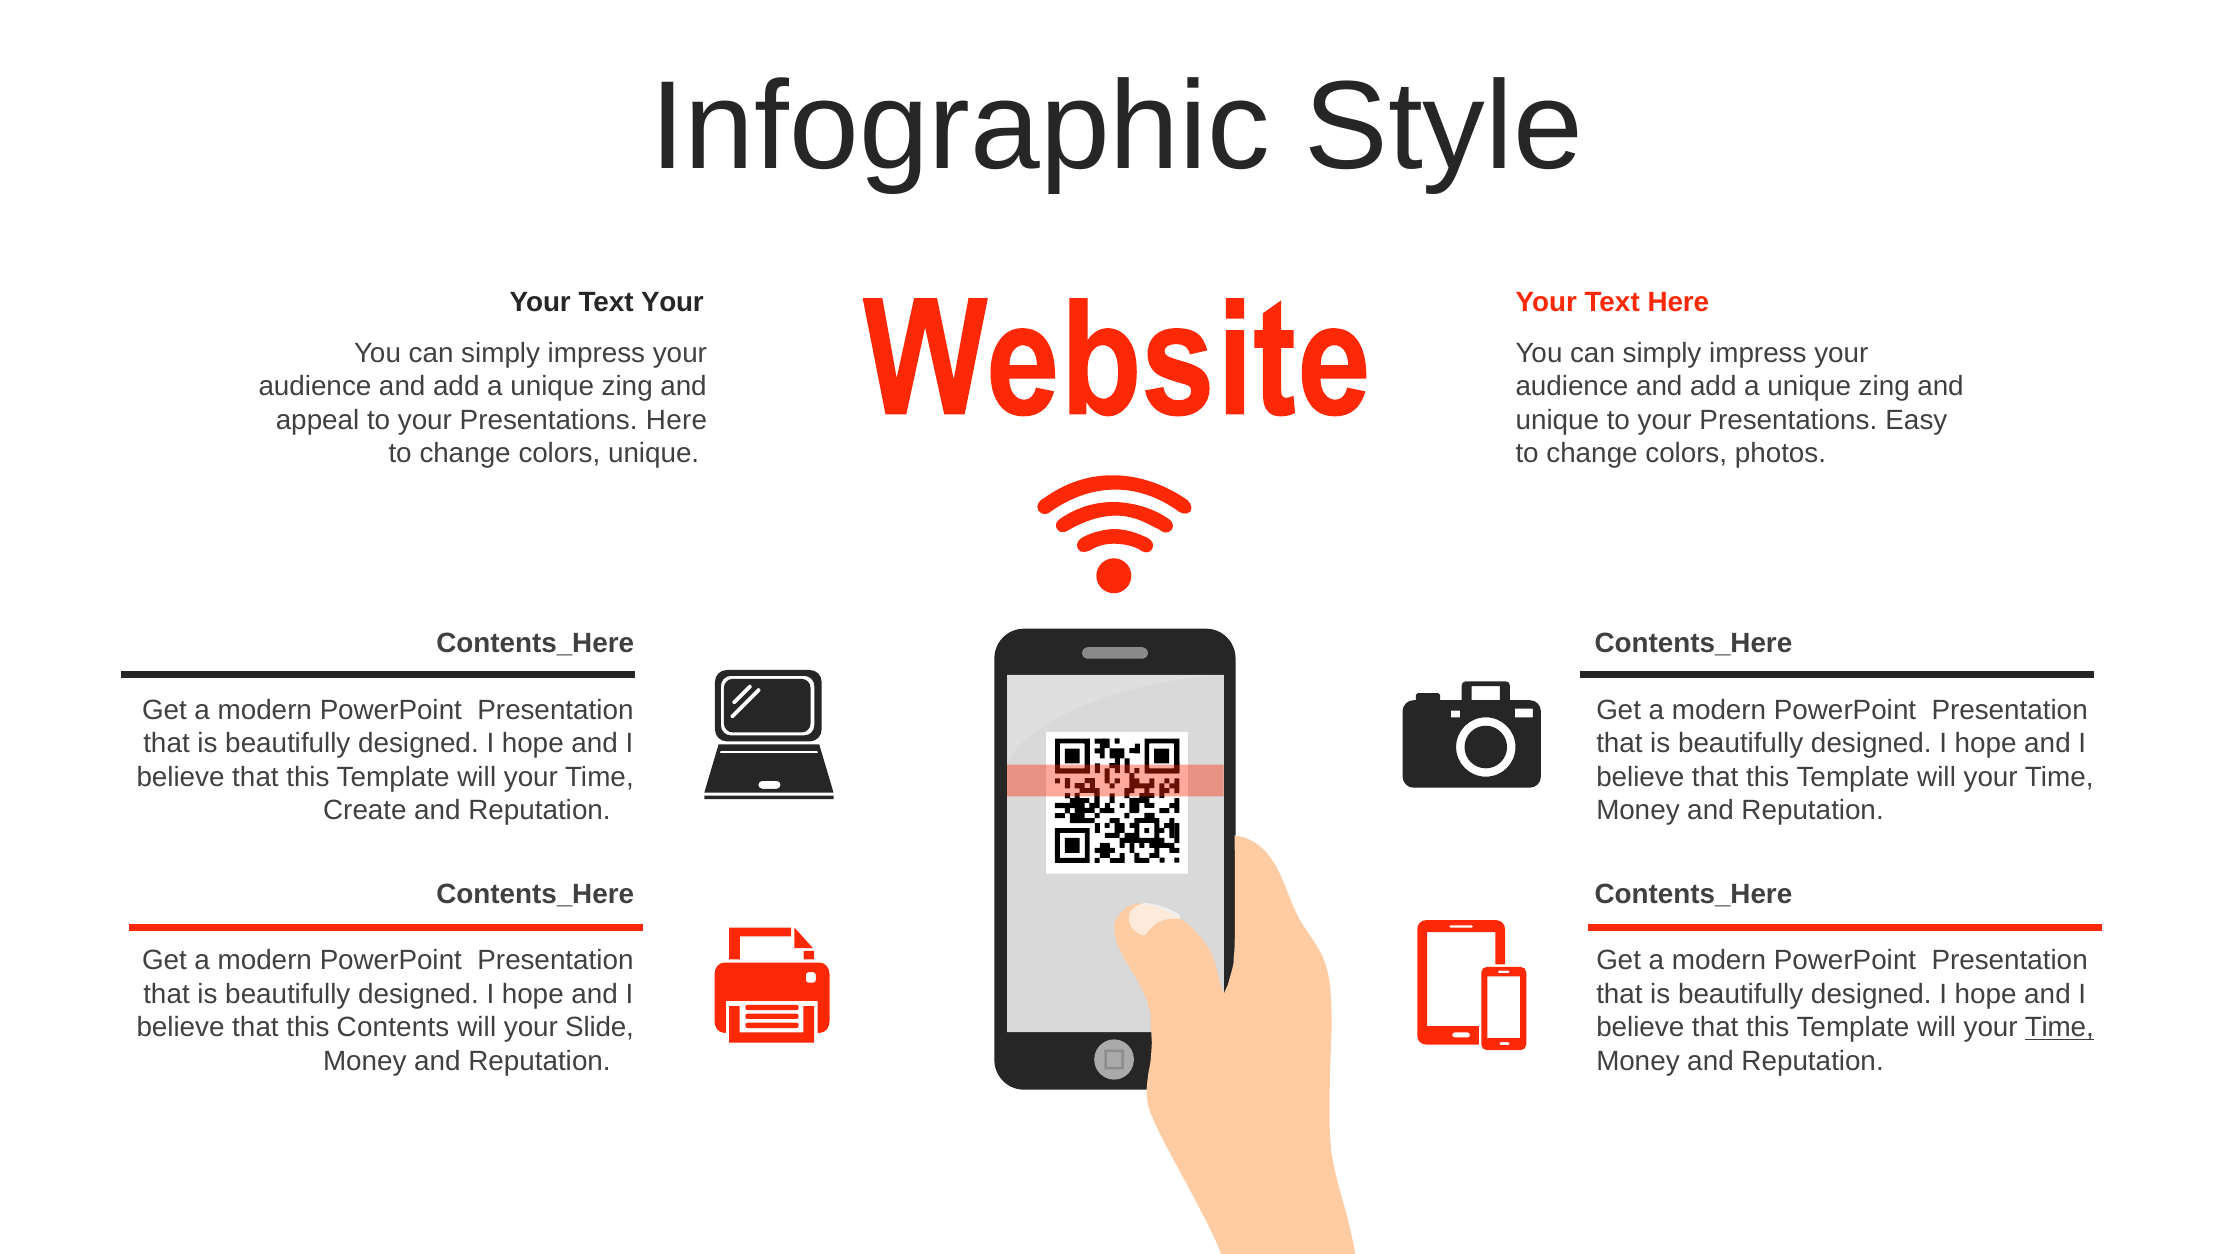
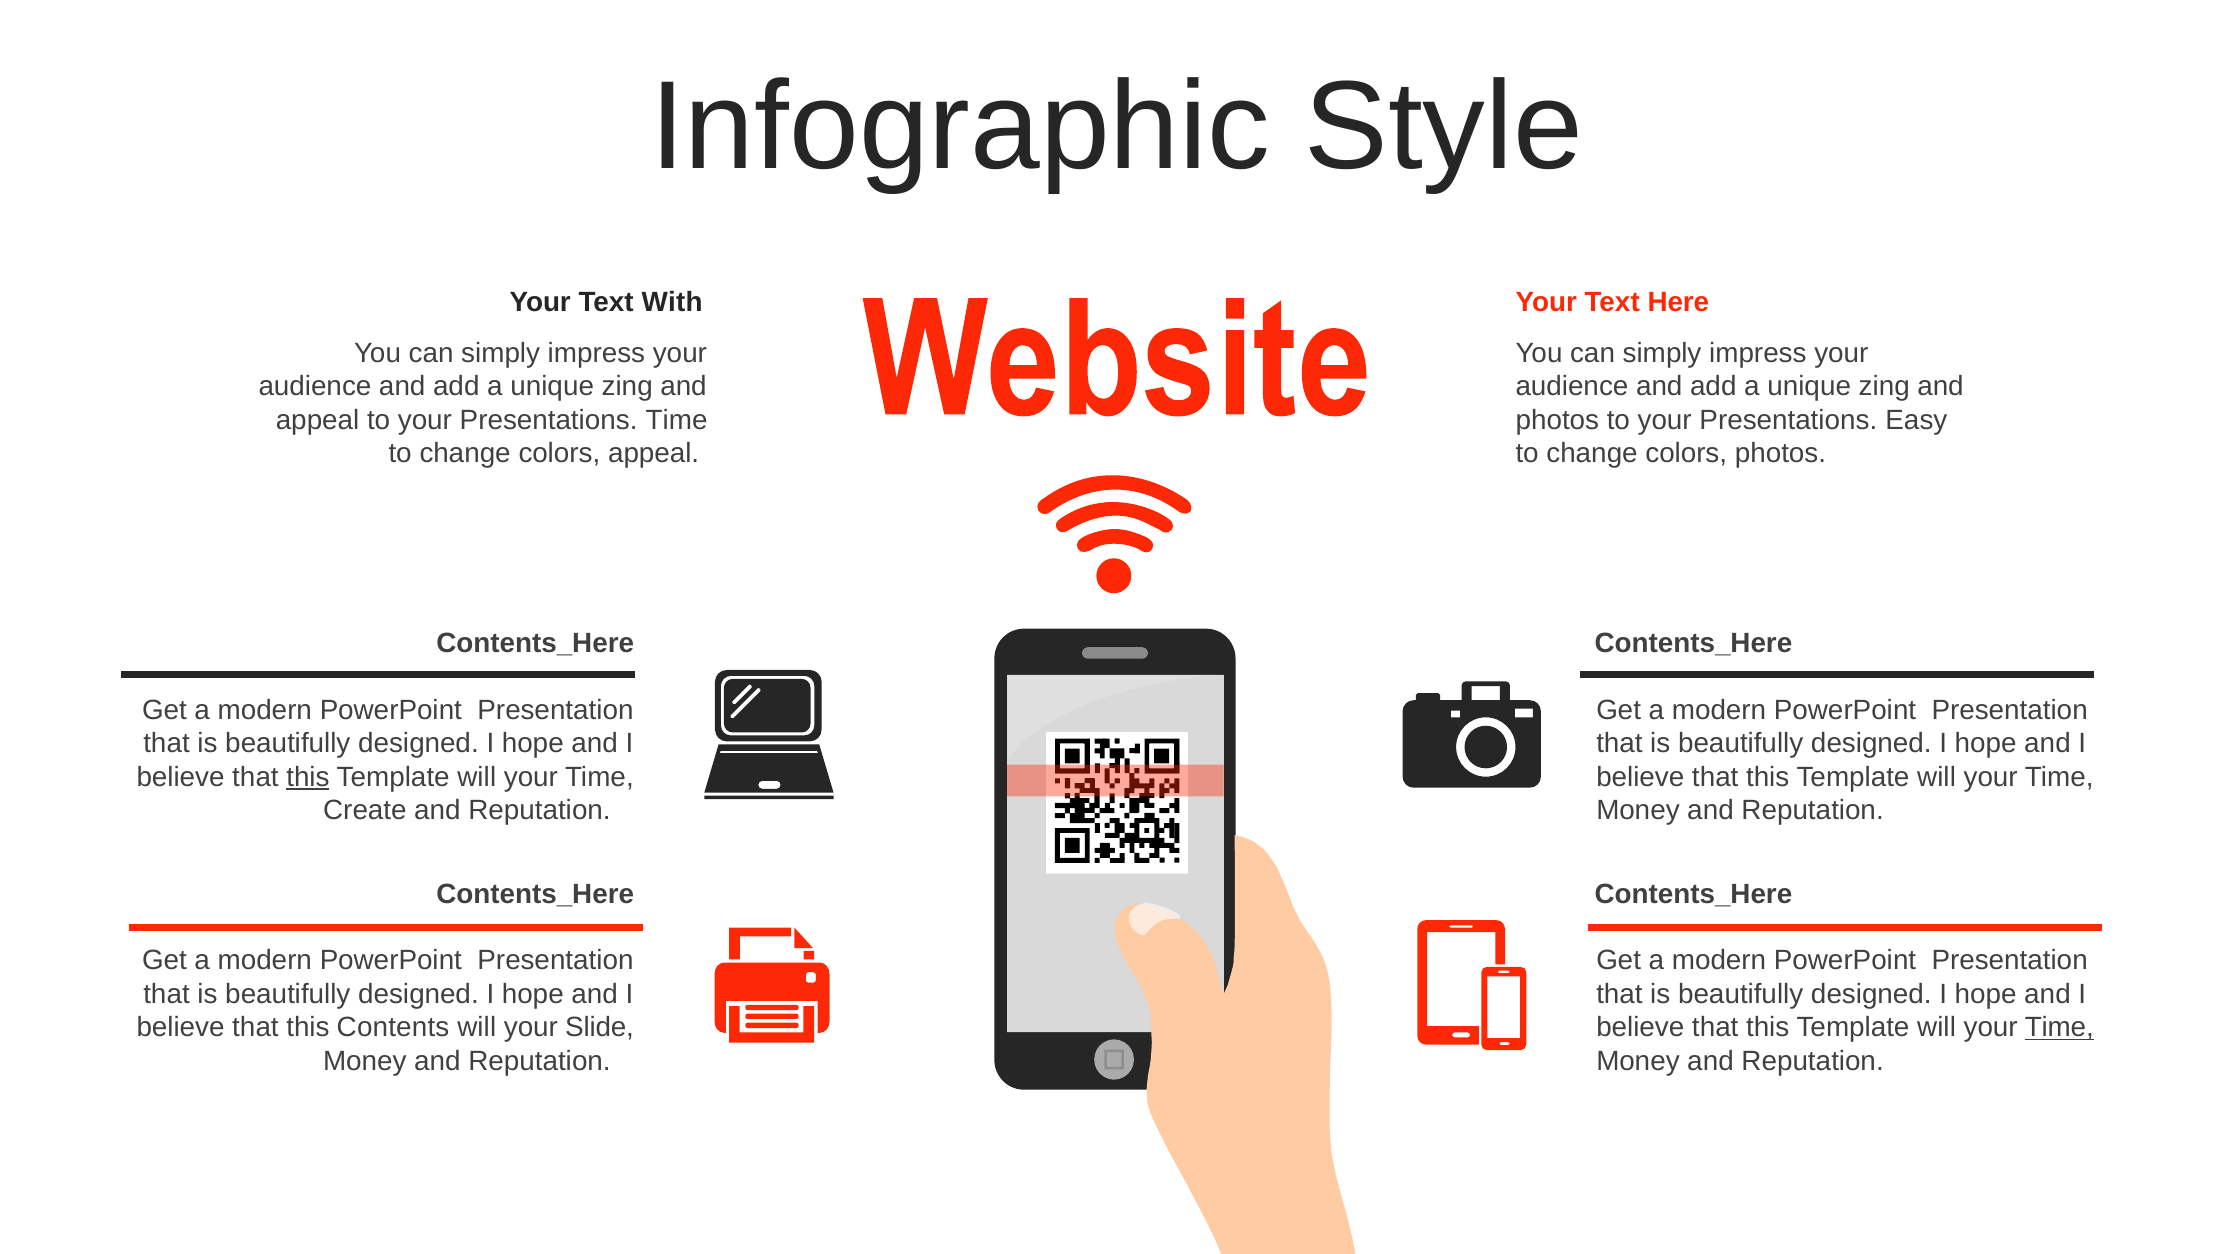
Text Your: Your -> With (672, 302)
Presentations Here: Here -> Time (677, 420)
unique: unique -> photos (1557, 420)
colors unique: unique -> appeal (654, 453)
this underline: none -> present (308, 777)
